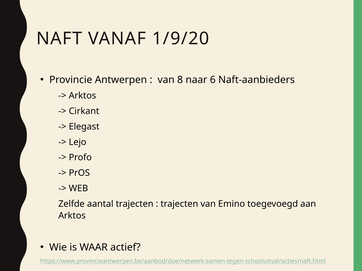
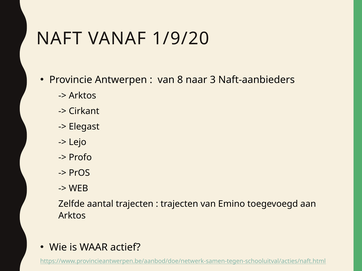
6: 6 -> 3 (213, 80)
